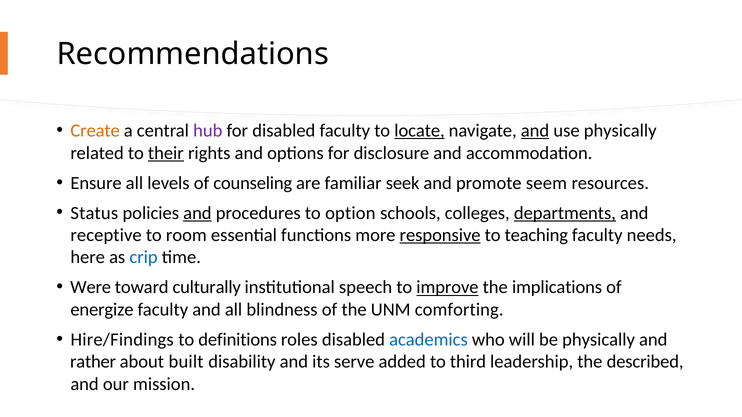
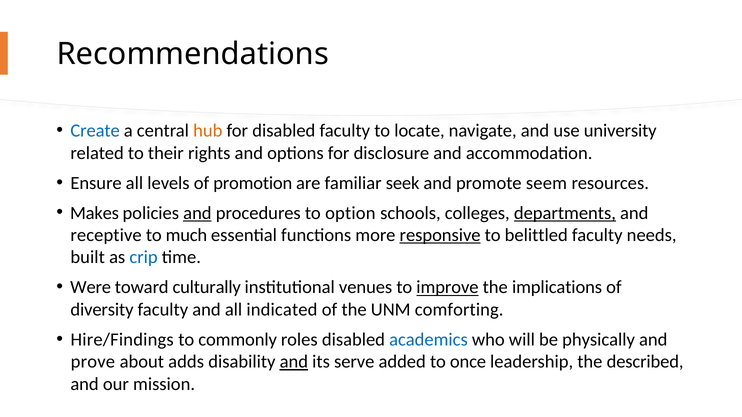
Create colour: orange -> blue (95, 131)
hub colour: purple -> orange (208, 131)
locate underline: present -> none (419, 131)
and underline: present -> none (535, 131)
use physically: physically -> university (620, 131)
their underline: present -> none (166, 153)
counseling: counseling -> promotion (253, 183)
Status: Status -> Makes (94, 213)
room: room -> much (186, 235)
teaching: teaching -> belittled (536, 235)
here: here -> built (88, 258)
speech: speech -> venues (366, 288)
energize: energize -> diversity (102, 310)
blindness: blindness -> indicated (282, 310)
definitions: definitions -> commonly (238, 340)
rather: rather -> prove (93, 362)
built: built -> adds (186, 362)
and underline: none -> present (294, 362)
third: third -> once (468, 362)
